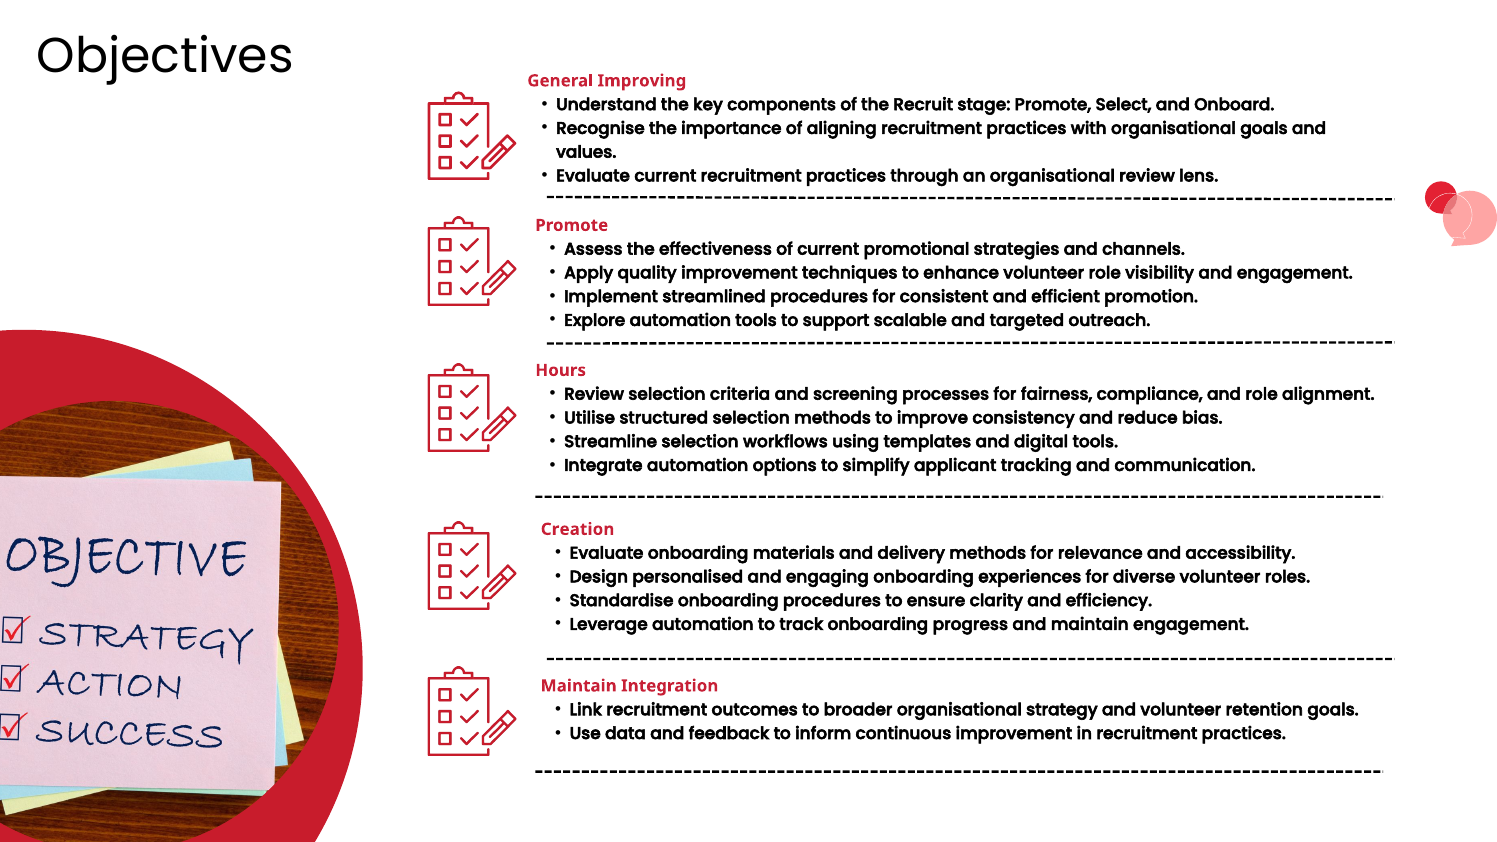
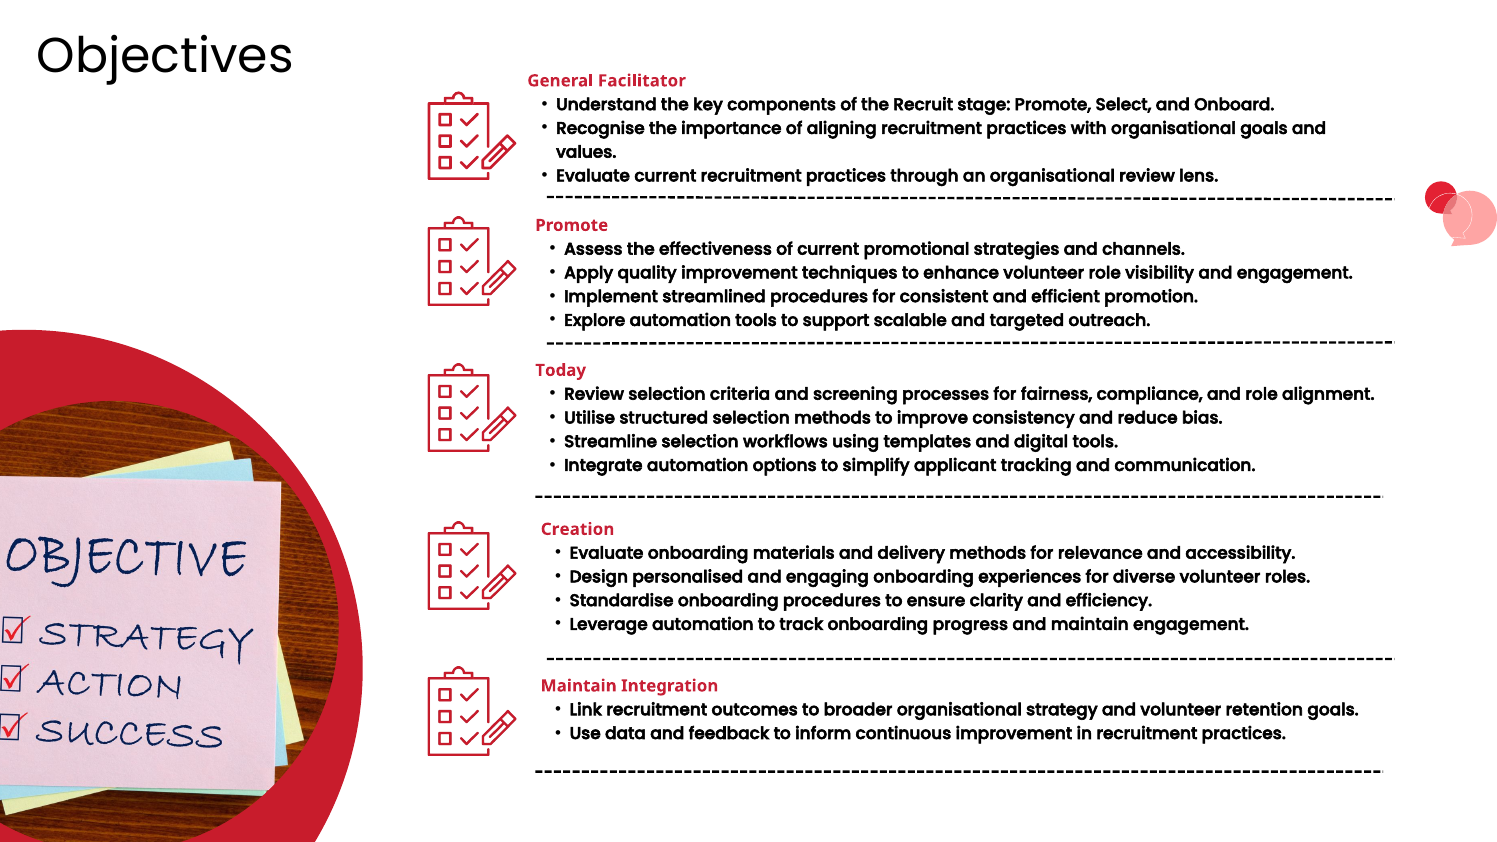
Improving: Improving -> Facilitator (642, 81)
Hours: Hours -> Today (561, 370)
